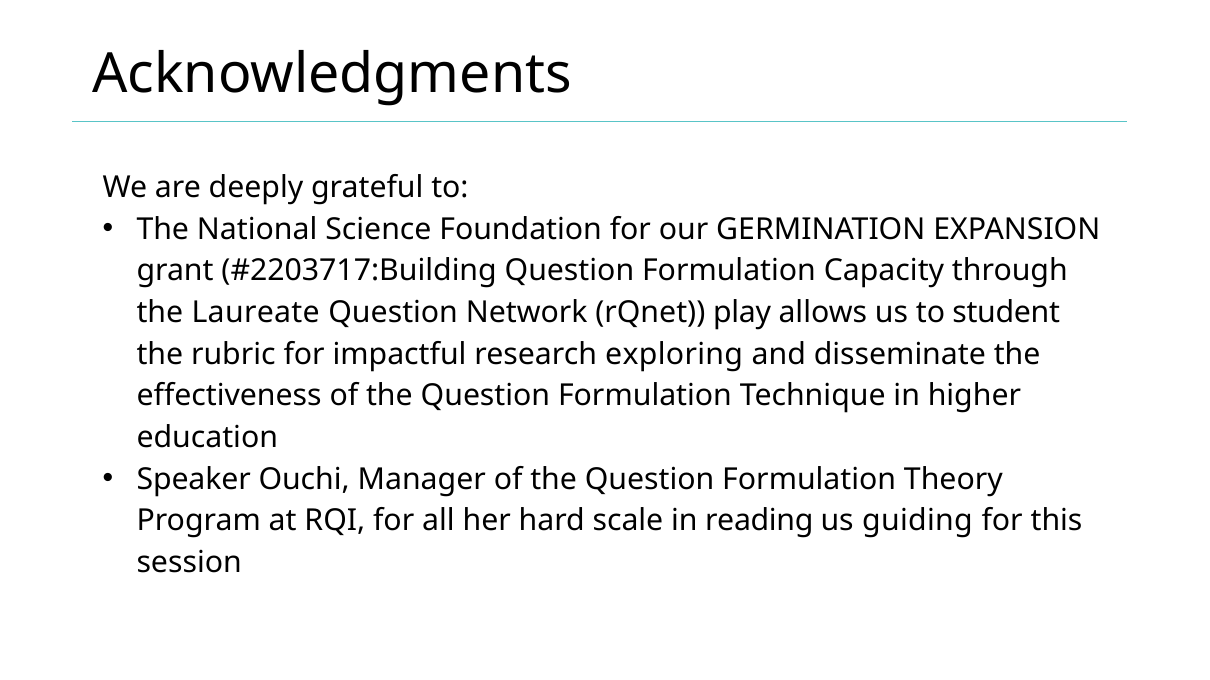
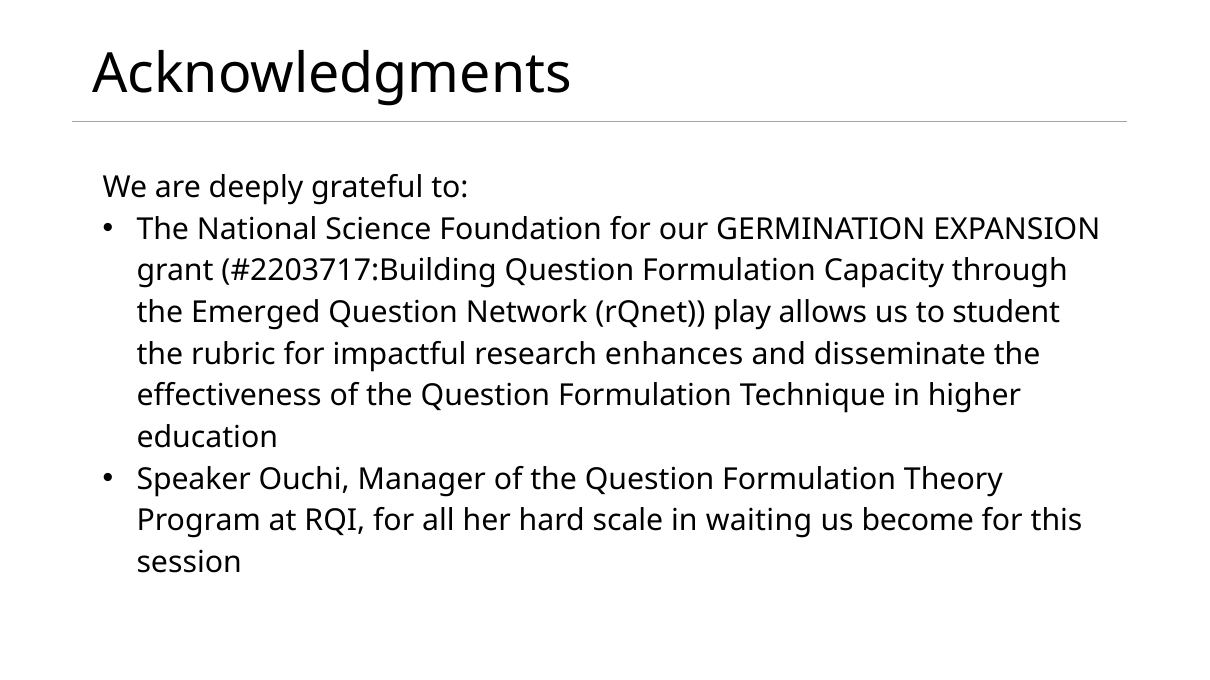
Laureate: Laureate -> Emerged (256, 313)
exploring: exploring -> enhances (674, 355)
reading: reading -> waiting (759, 521)
guiding: guiding -> become (918, 521)
